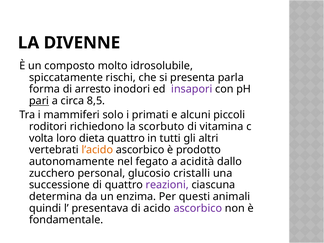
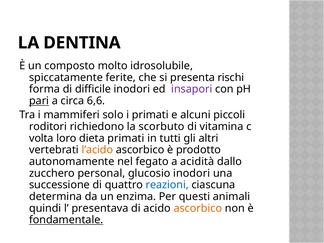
DIVENNE: DIVENNE -> DENTINA (82, 43)
rischi: rischi -> ferite (121, 78)
parla: parla -> rischi (231, 78)
arresto: arresto -> difficile (93, 89)
8,5: 8,5 -> 6,6 (96, 101)
dieta quattro: quattro -> primati (126, 138)
glucosio cristalli: cristalli -> inodori (192, 173)
reazioni colour: purple -> blue (167, 185)
ascorbico colour: purple -> orange (198, 208)
fondamentale underline: none -> present (66, 220)
